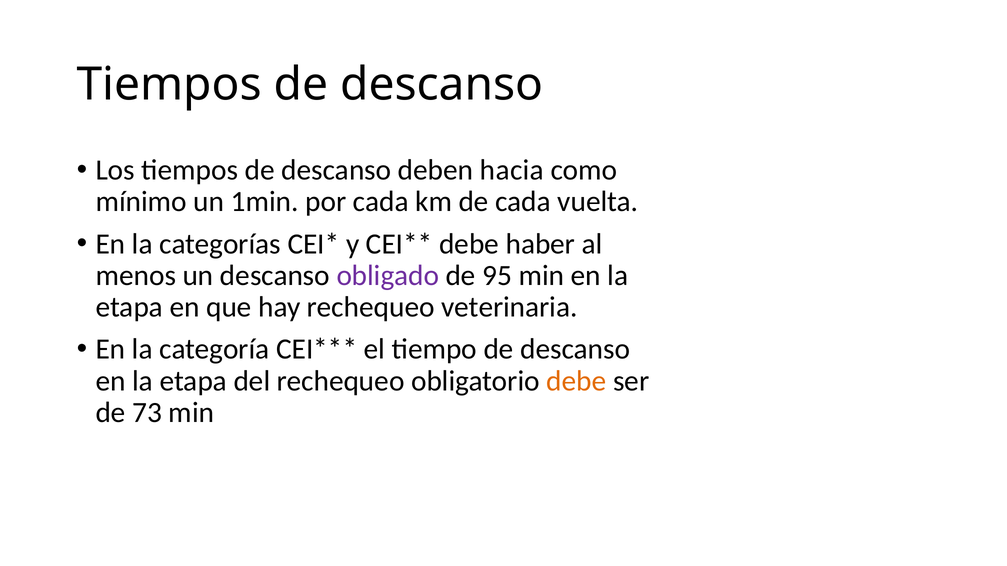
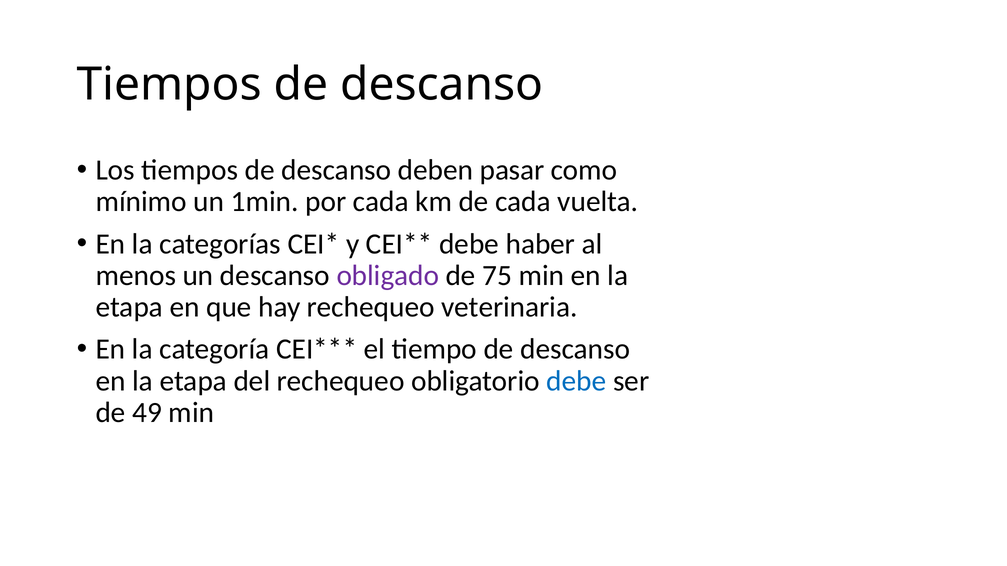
hacia: hacia -> pasar (512, 170)
95: 95 -> 75 (497, 276)
debe colour: orange -> blue (576, 381)
73: 73 -> 49 (147, 413)
